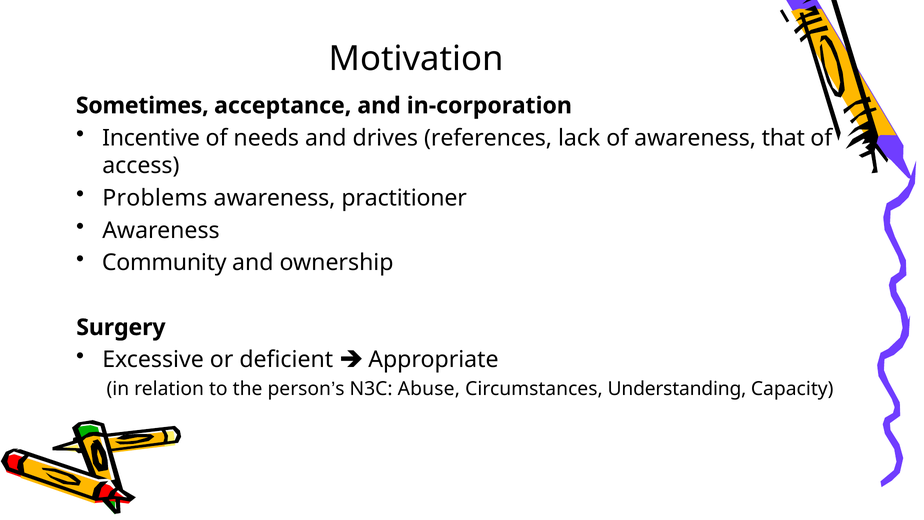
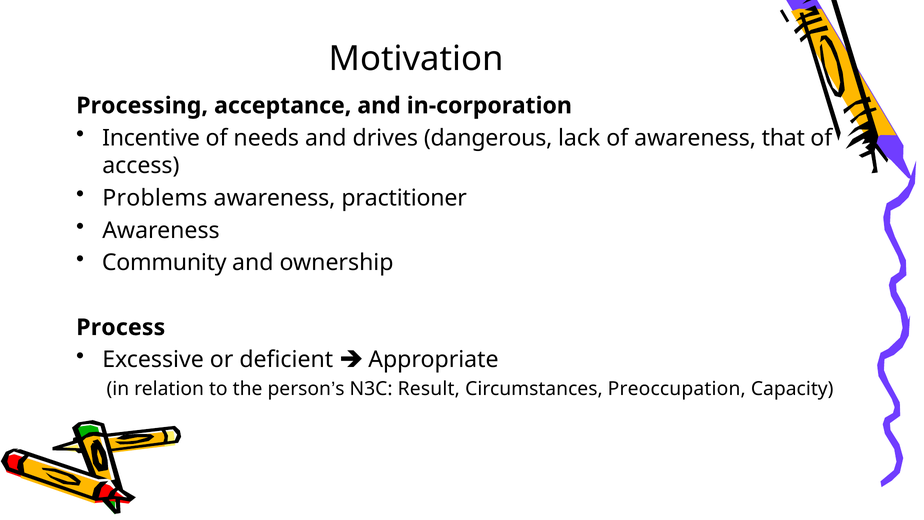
Sometimes: Sometimes -> Processing (142, 106)
references: references -> dangerous (488, 138)
Surgery: Surgery -> Process (121, 327)
Abuse: Abuse -> Result (429, 389)
Understanding: Understanding -> Preoccupation (677, 389)
